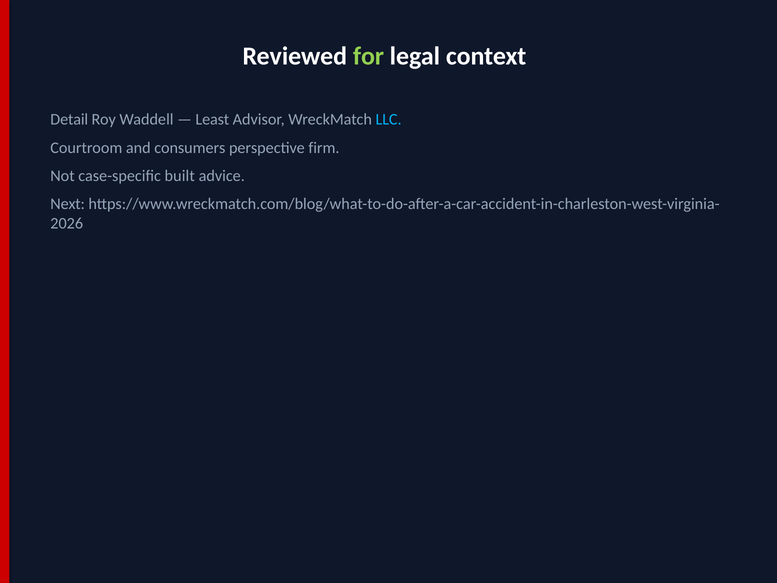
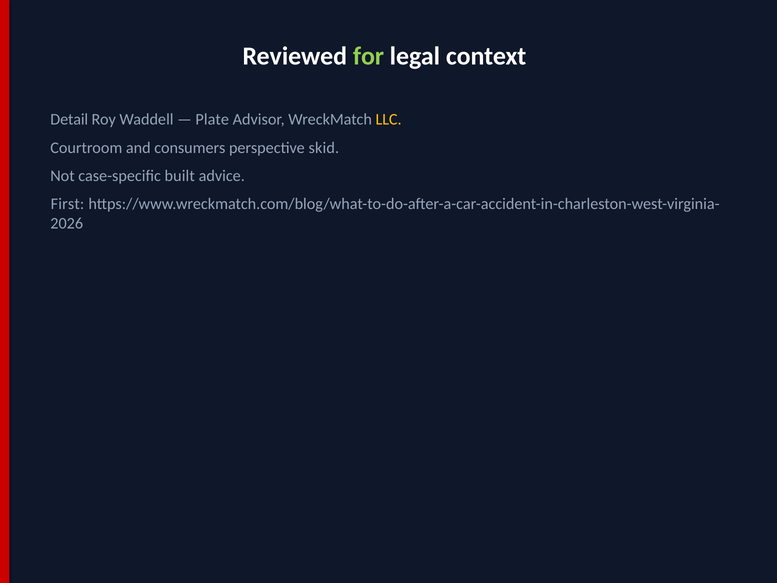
Least: Least -> Plate (212, 120)
LLC colour: light blue -> yellow (389, 120)
firm: firm -> skid (324, 148)
Next: Next -> First (67, 204)
